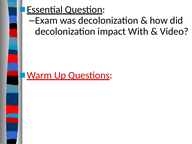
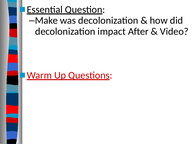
Exam: Exam -> Make (46, 21)
With: With -> After (138, 31)
